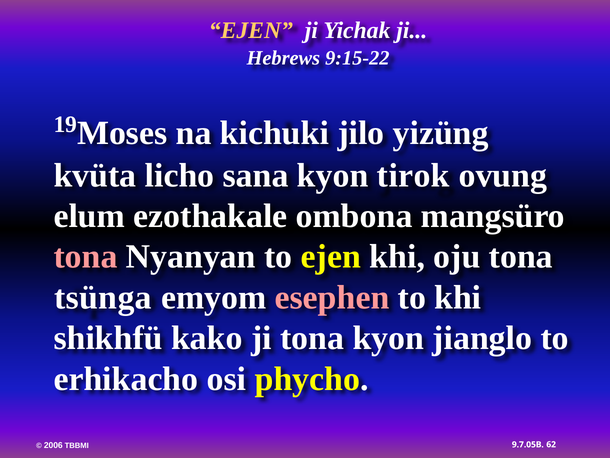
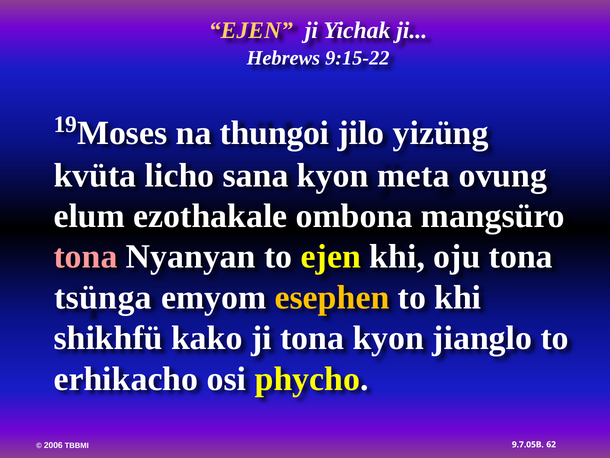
kichuki: kichuki -> thungoi (275, 133)
tirok: tirok -> meta (413, 175)
esephen colour: pink -> yellow (332, 297)
